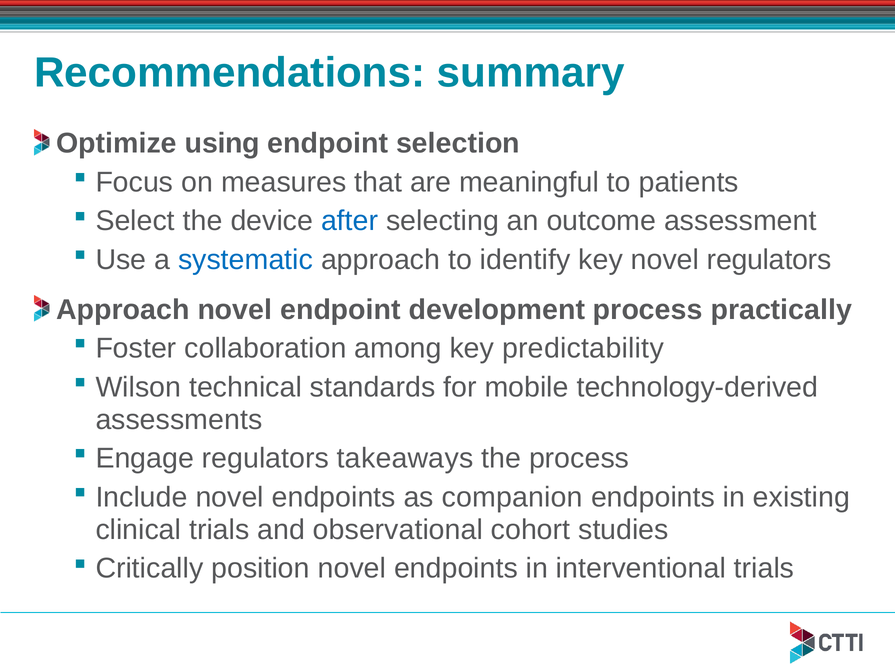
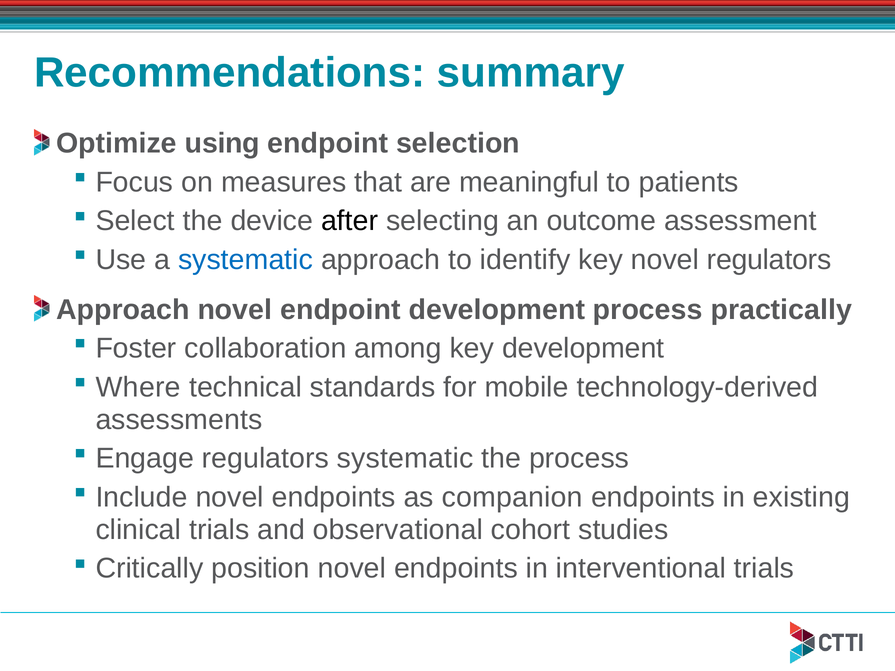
after colour: blue -> black (350, 221)
key predictability: predictability -> development (583, 348)
Wilson: Wilson -> Where (138, 387)
regulators takeaways: takeaways -> systematic (405, 459)
